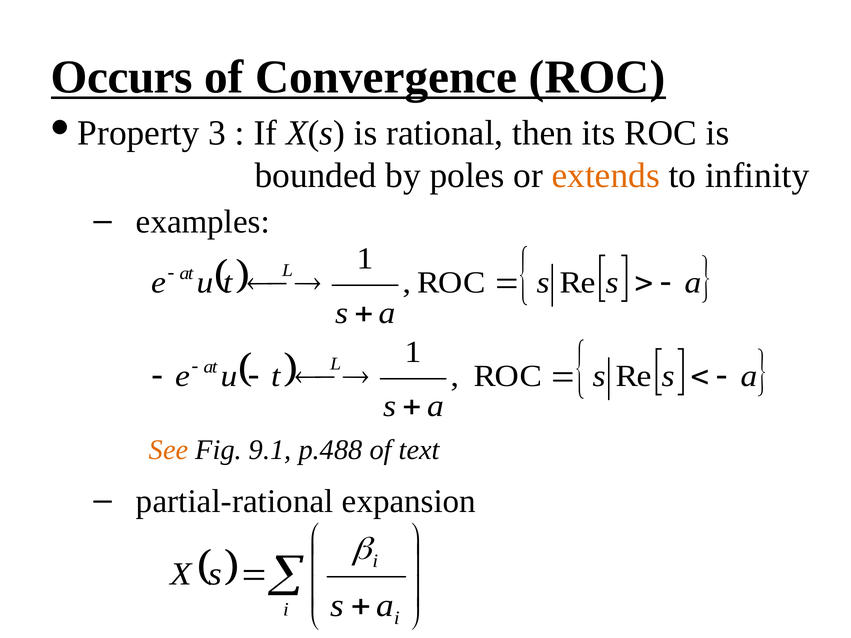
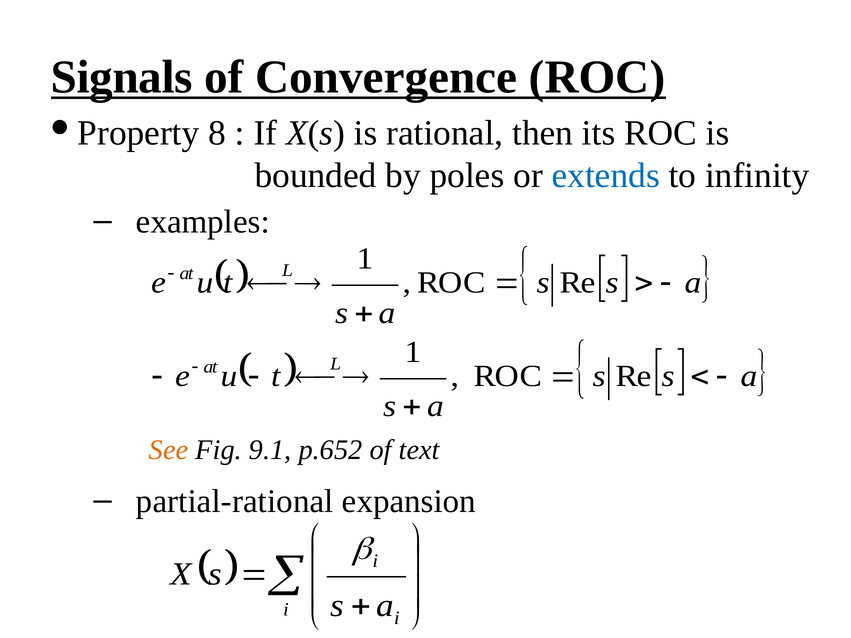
Occurs: Occurs -> Signals (122, 77)
3: 3 -> 8 (217, 133)
extends colour: orange -> blue (606, 176)
p.488: p.488 -> p.652 (331, 450)
